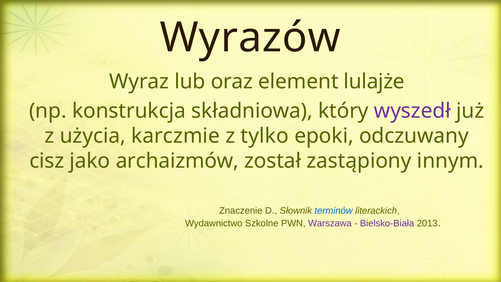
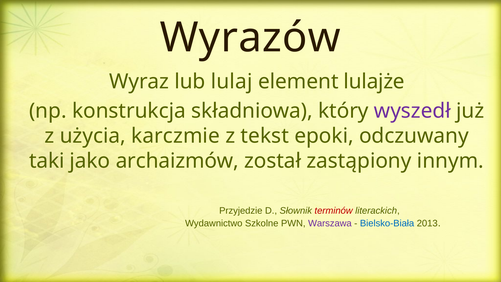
oraz: oraz -> lulaj (232, 82)
tylko: tylko -> tekst (265, 136)
cisz: cisz -> taki (47, 161)
Znaczenie: Znaczenie -> Przyjedzie (241, 211)
terminów colour: blue -> red (334, 211)
Bielsko-Biała colour: purple -> blue (387, 223)
